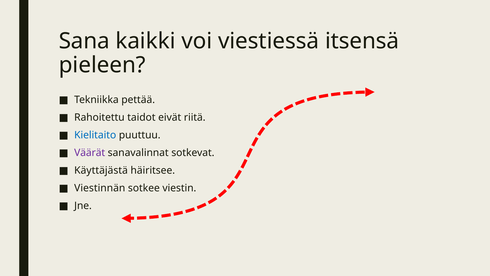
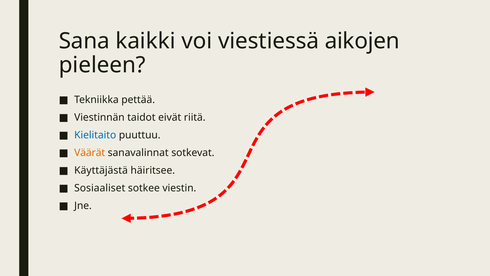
itsensä: itsensä -> aikojen (362, 41)
Rahoitettu: Rahoitettu -> Viestinnän (99, 117)
Väärät colour: purple -> orange (90, 153)
Viestinnän: Viestinnän -> Sosiaaliset (100, 188)
